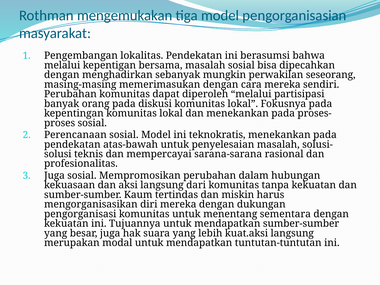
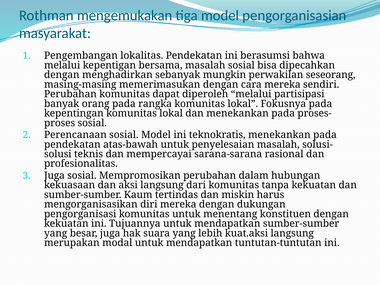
diskusi: diskusi -> rangka (155, 104)
sementara: sementara -> konstituen (285, 214)
